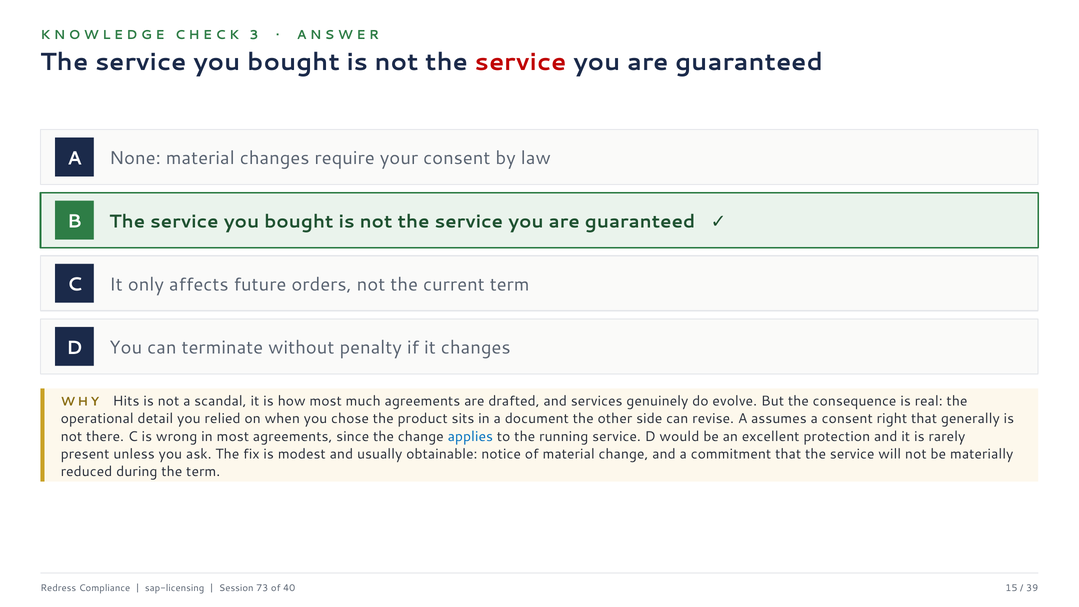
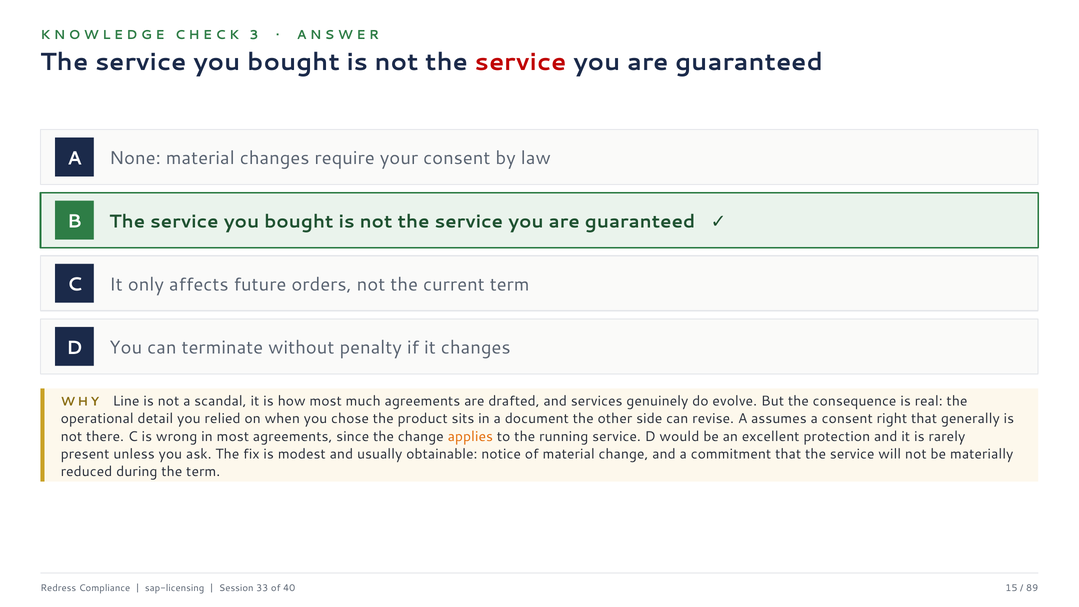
Hits: Hits -> Line (126, 401)
applies colour: blue -> orange (470, 436)
73: 73 -> 33 (262, 588)
39: 39 -> 89 (1032, 588)
